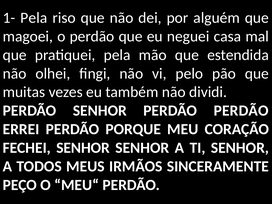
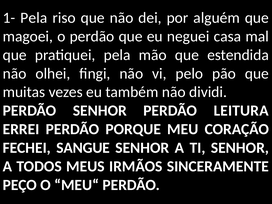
PERDÃO PERDÃO: PERDÃO -> LEITURA (241, 111)
FECHEI SENHOR: SENHOR -> SANGUE (83, 148)
